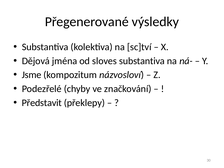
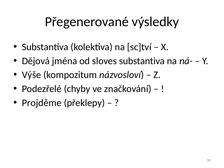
Jsme: Jsme -> Výše (31, 75)
Představit: Představit -> Projděme (42, 103)
